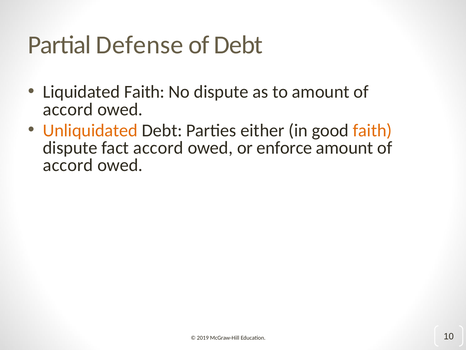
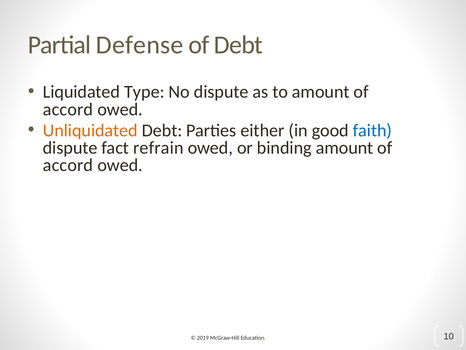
Liquidated Faith: Faith -> Type (144, 92)
faith colour: orange -> blue (372, 130)
fact accord: accord -> refrain (158, 148)
enforce: enforce -> binding (284, 148)
